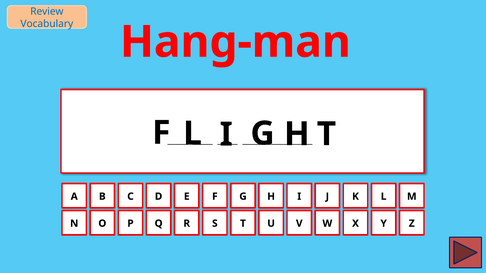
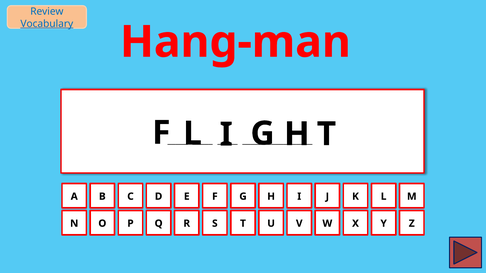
Vocabulary underline: none -> present (47, 24)
